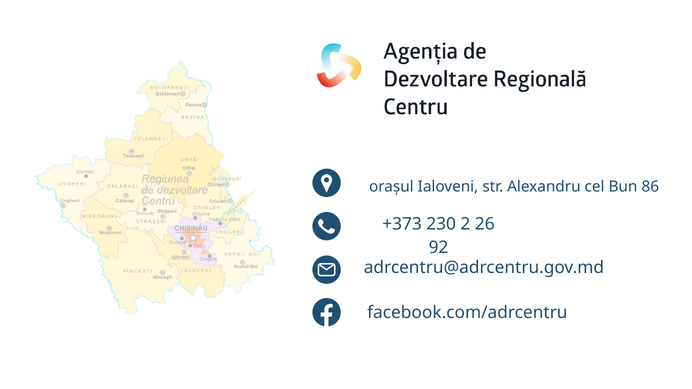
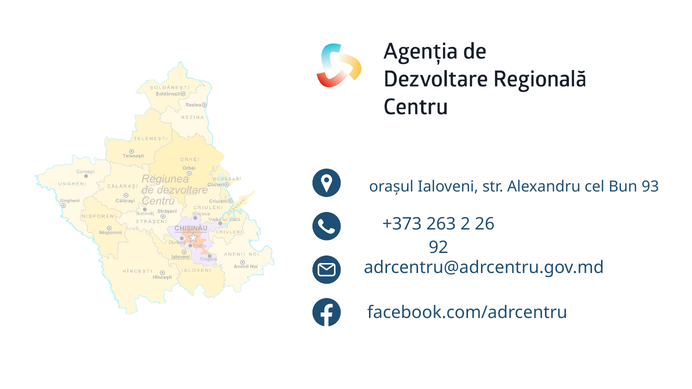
86: 86 -> 93 (650, 187)
230: 230 -> 263 (441, 224)
